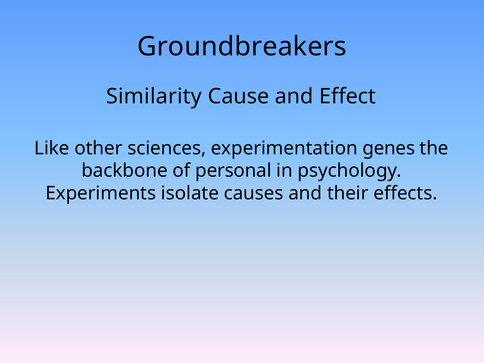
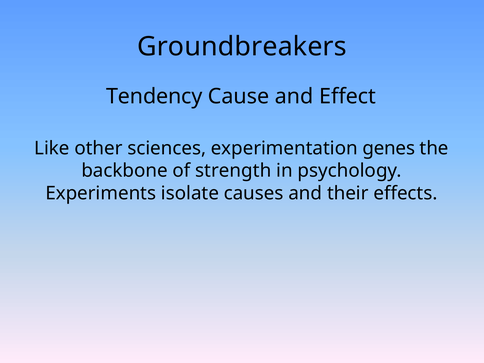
Similarity: Similarity -> Tendency (154, 96)
personal: personal -> strength (233, 171)
